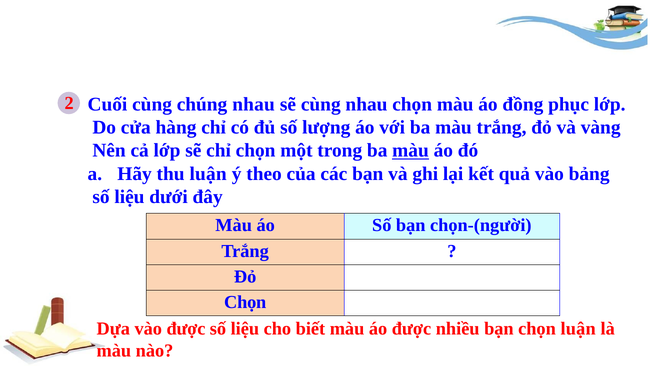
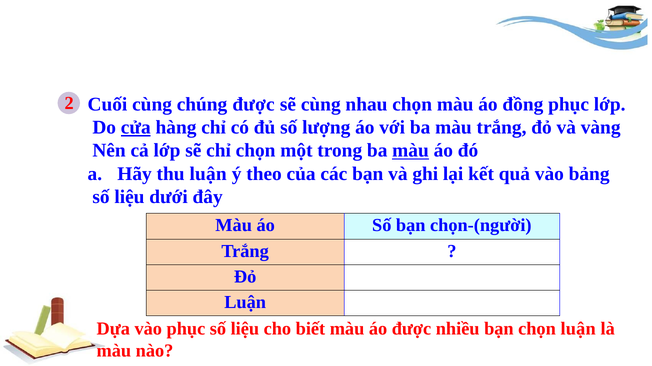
chúng nhau: nhau -> được (254, 104)
cửa underline: none -> present (136, 127)
Chọn: Chọn -> Luận (245, 303)
vào được: được -> phục (186, 329)
